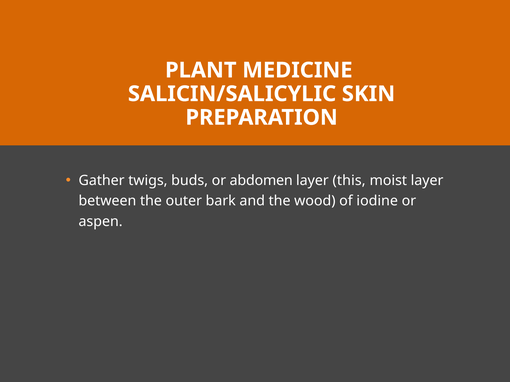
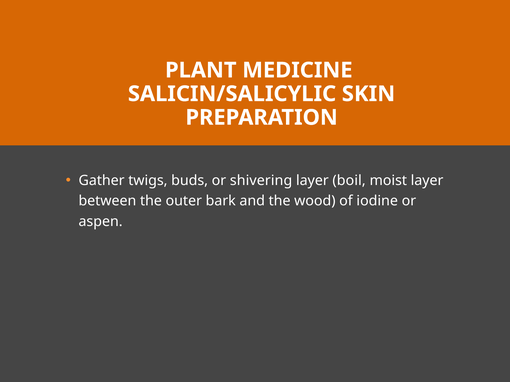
abdomen: abdomen -> shivering (261, 181)
this: this -> boil (349, 181)
